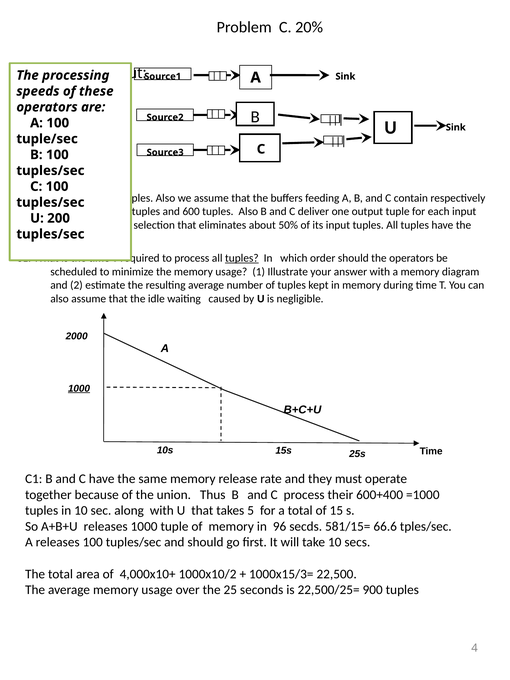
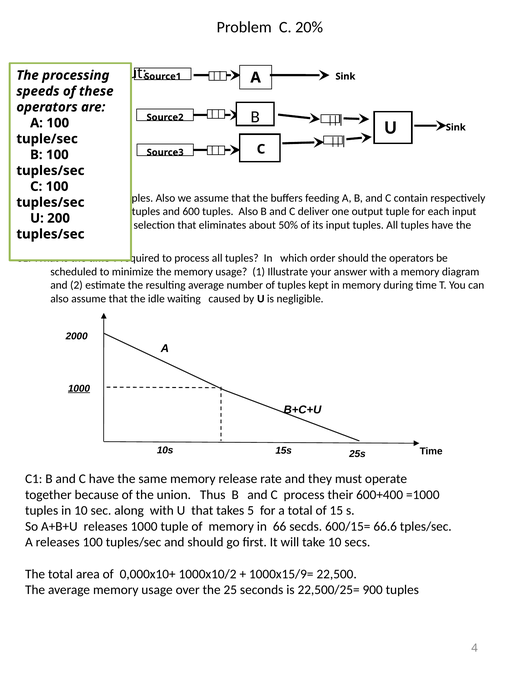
tuples underline: present -> none (242, 258)
96: 96 -> 66 (280, 526)
581/15=: 581/15= -> 600/15= (348, 526)
4,000x10+: 4,000x10+ -> 0,000x10+ (148, 574)
1000x15/3=: 1000x15/3= -> 1000x15/9= (281, 574)
